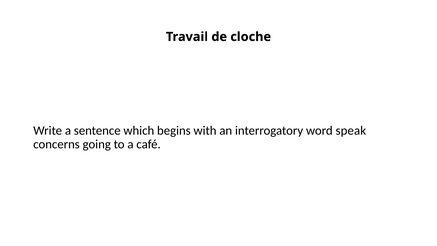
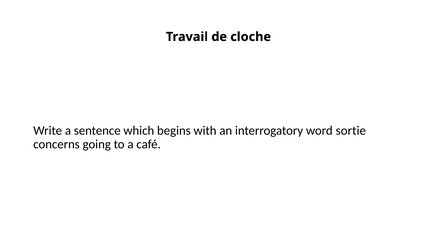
speak: speak -> sortie (351, 130)
